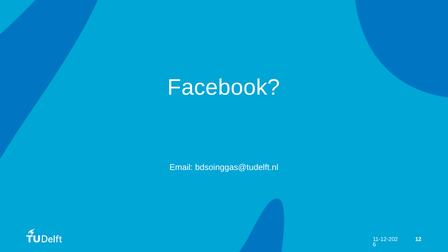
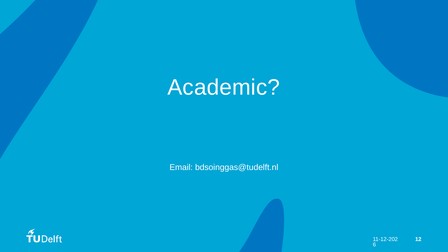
Facebook: Facebook -> Academic (224, 87)
